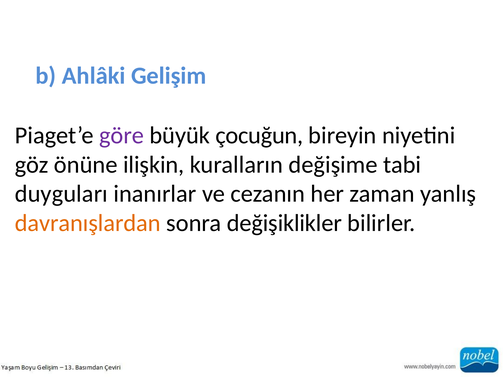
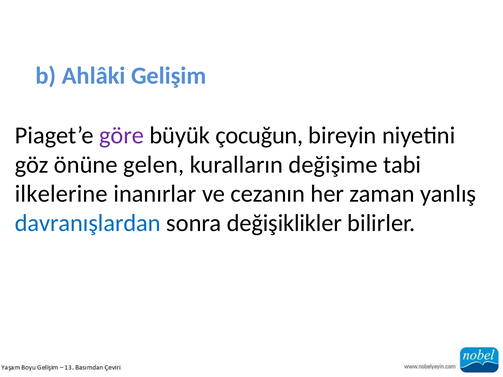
ilişkin: ilişkin -> gelen (154, 165)
duyguları: duyguları -> ilkelerine (61, 194)
davranışlardan colour: orange -> blue (88, 223)
